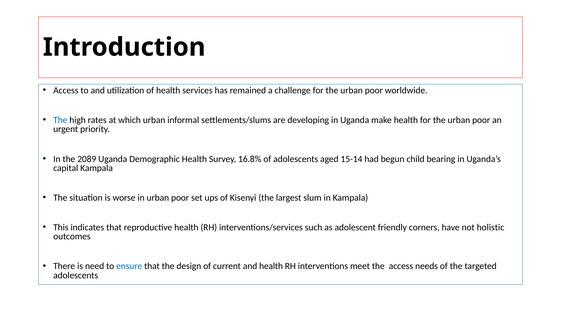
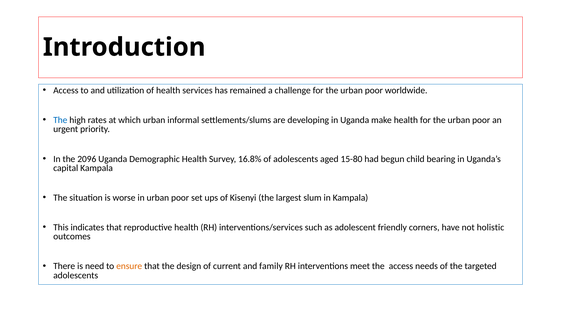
2089: 2089 -> 2096 (87, 159)
15-14: 15-14 -> 15-80 (352, 159)
ensure colour: blue -> orange (129, 266)
and health: health -> family (271, 266)
